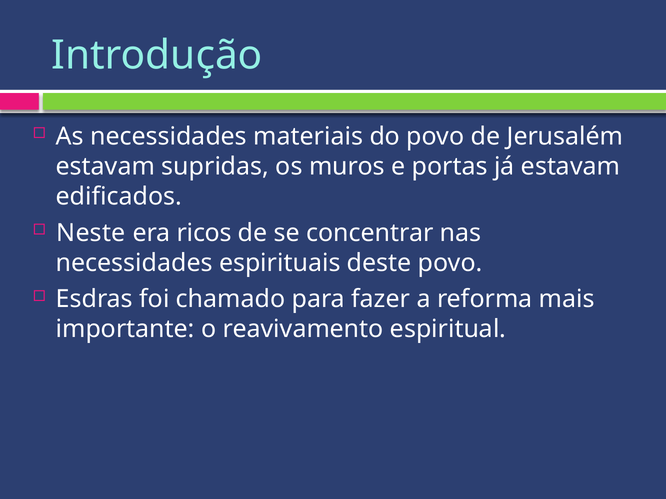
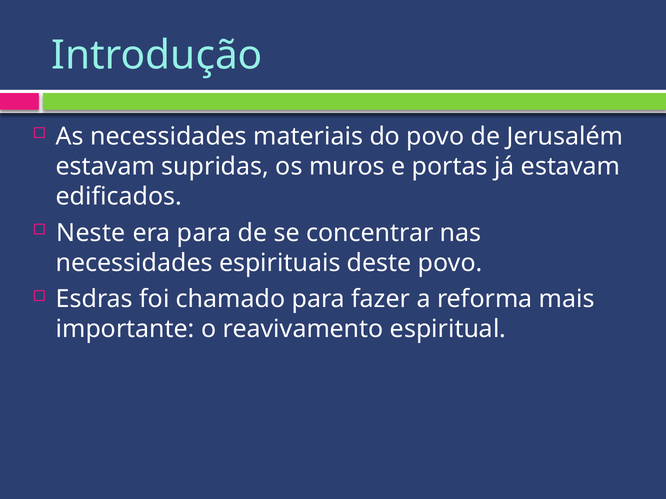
era ricos: ricos -> para (204, 233)
